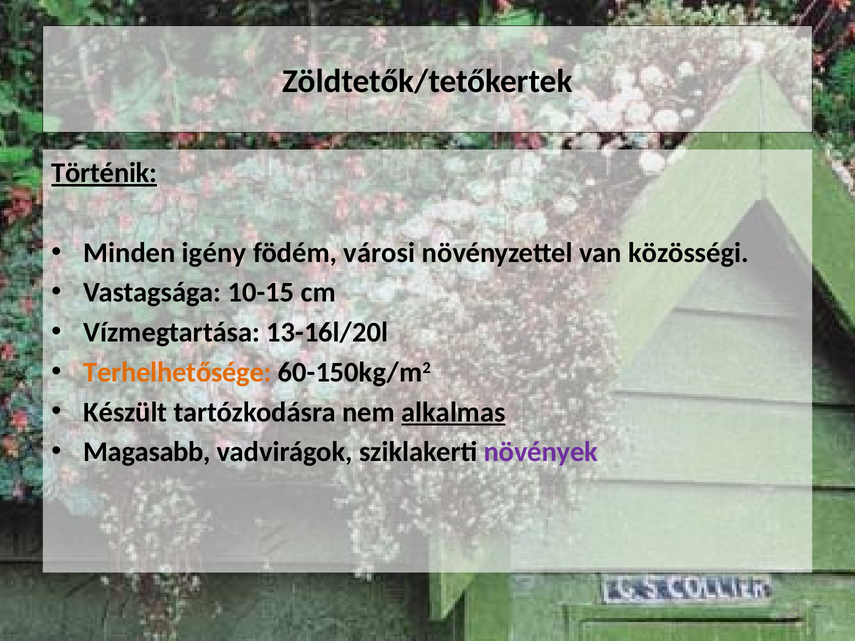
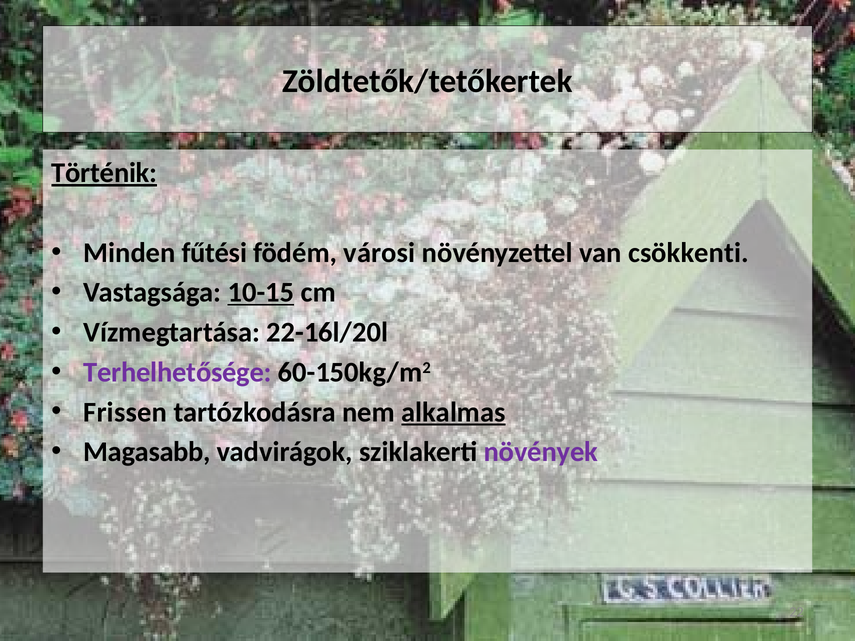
igény: igény -> fűtési (214, 253)
közösségi: közösségi -> csökkenti (688, 253)
10-15 underline: none -> present (261, 293)
13-16l/20l: 13-16l/20l -> 22-16l/20l (327, 333)
Terhelhetősége colour: orange -> purple (178, 372)
Készült: Készült -> Frissen (125, 412)
